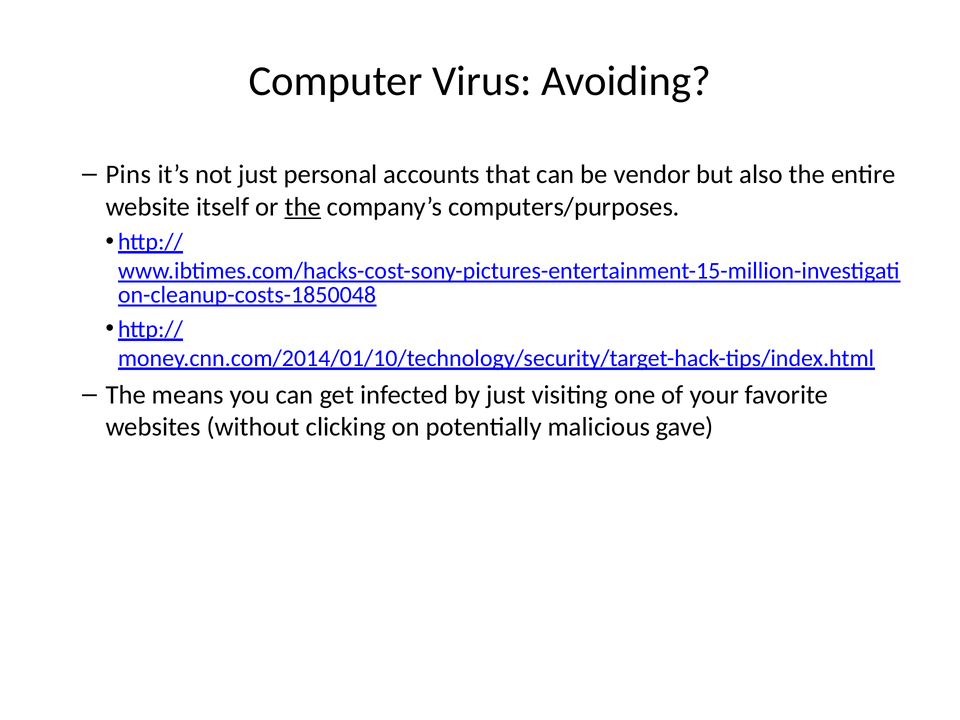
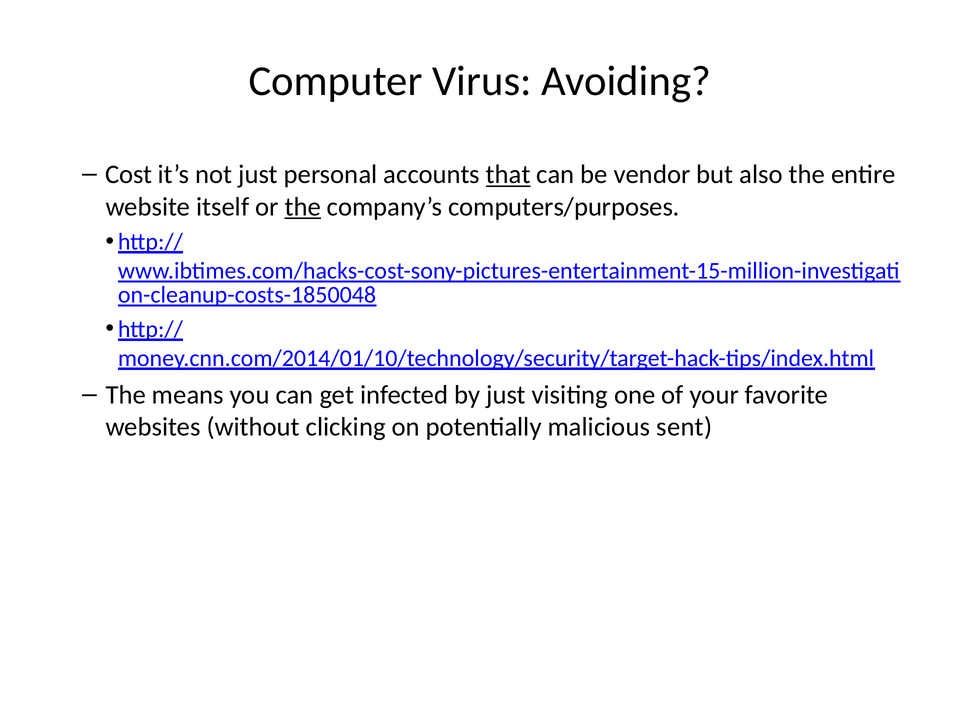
Pins: Pins -> Cost (129, 175)
that underline: none -> present (508, 175)
gave: gave -> sent (684, 427)
